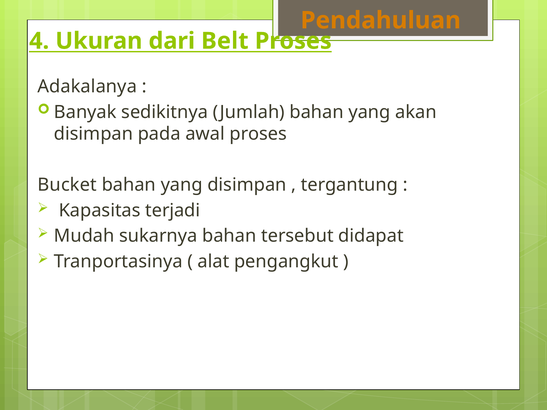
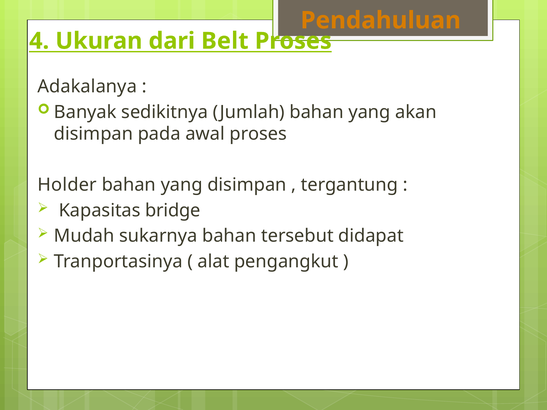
Bucket: Bucket -> Holder (67, 185)
terjadi: terjadi -> bridge (173, 210)
